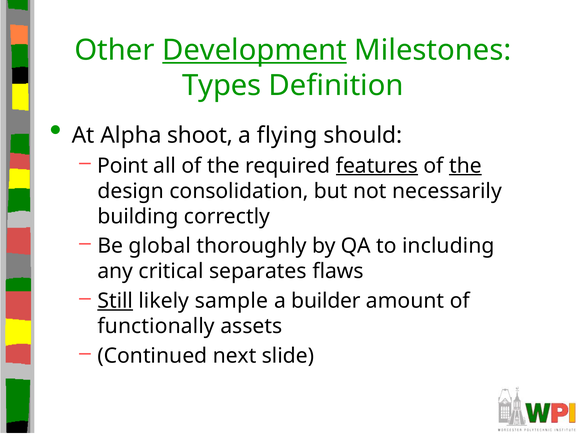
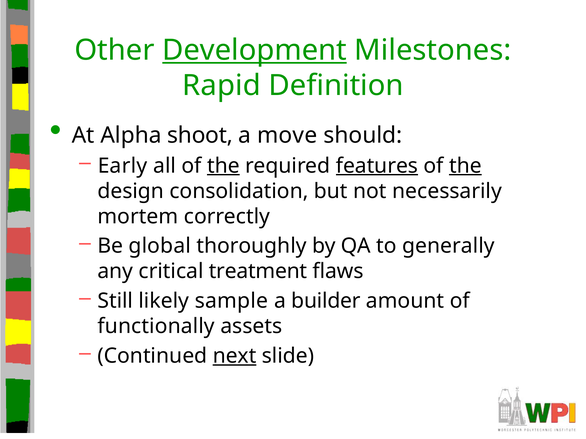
Types: Types -> Rapid (222, 86)
flying: flying -> move (287, 135)
Point: Point -> Early (122, 166)
the underline: none -> present (223, 166)
building: building -> mortem (138, 217)
including: including -> generally (448, 246)
separates: separates -> treatment (258, 272)
Still underline: present -> none (115, 301)
next underline: none -> present (235, 356)
